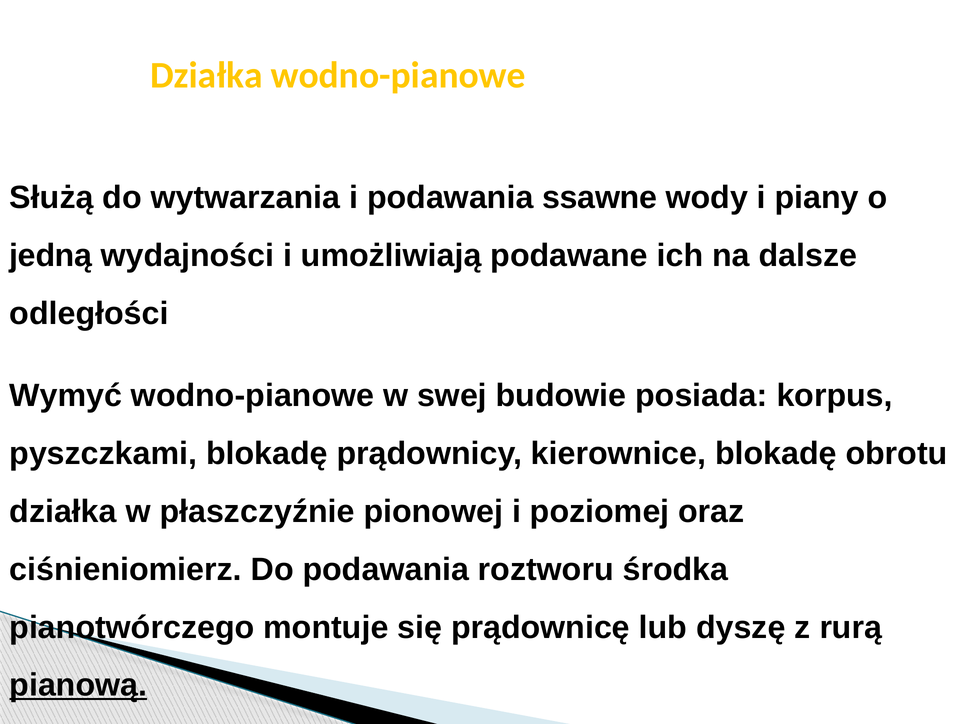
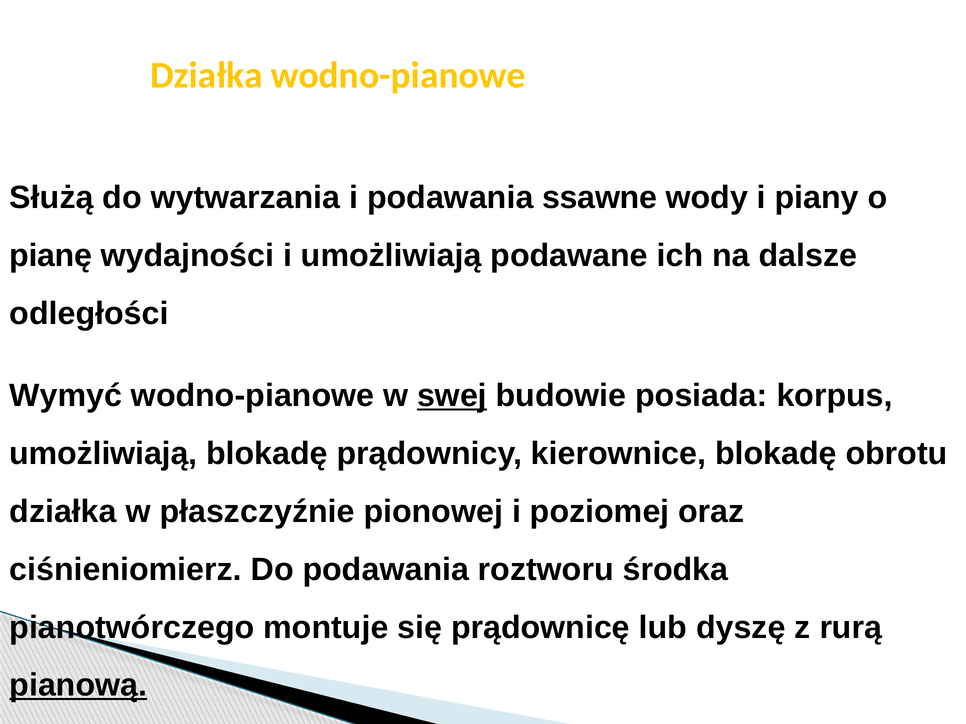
jedną: jedną -> pianę (51, 256)
swej underline: none -> present (452, 396)
pyszczkami: pyszczkami -> umożliwiają (103, 454)
